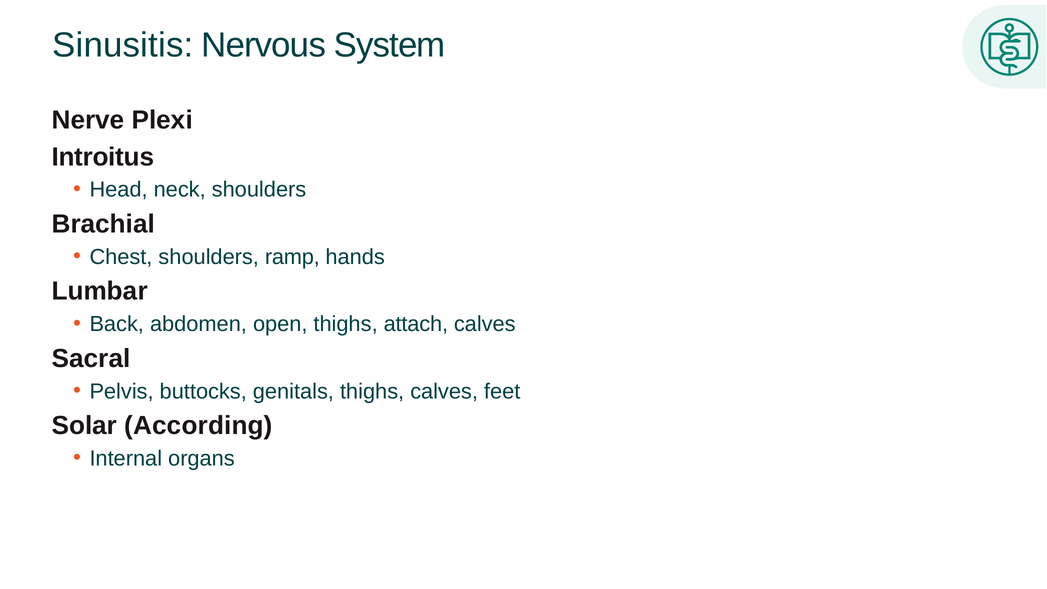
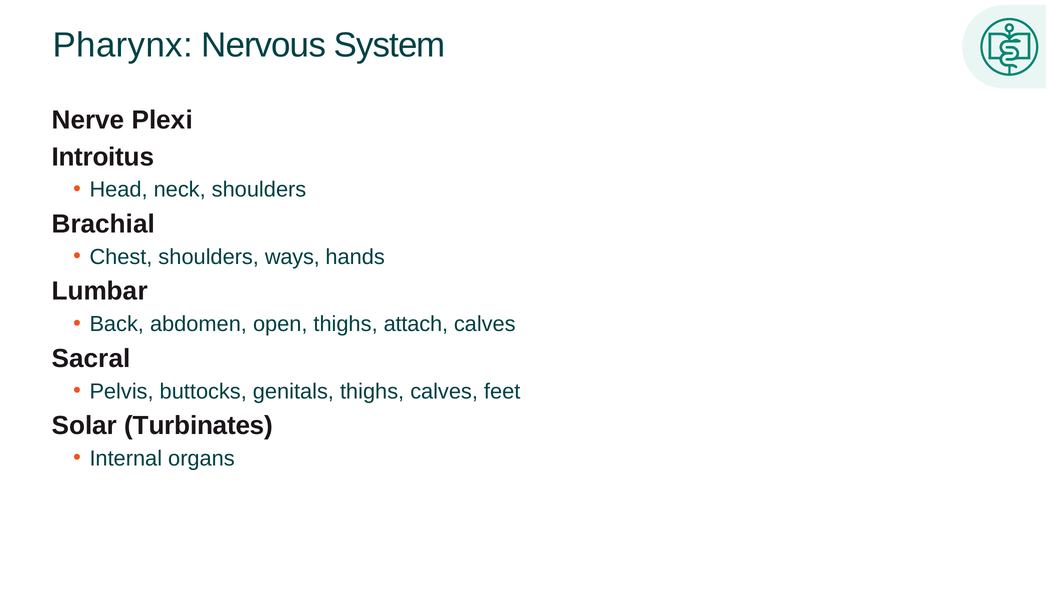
Sinusitis: Sinusitis -> Pharynx (123, 45)
ramp: ramp -> ways (292, 257)
According: According -> Turbinates (199, 426)
